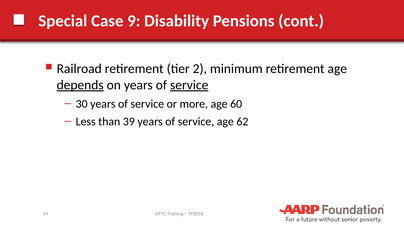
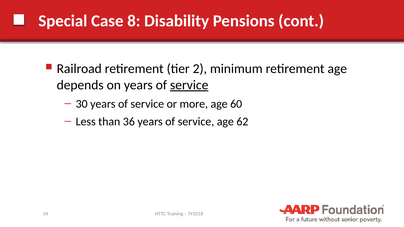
9: 9 -> 8 (134, 21)
depends underline: present -> none (80, 85)
39: 39 -> 36 (129, 122)
